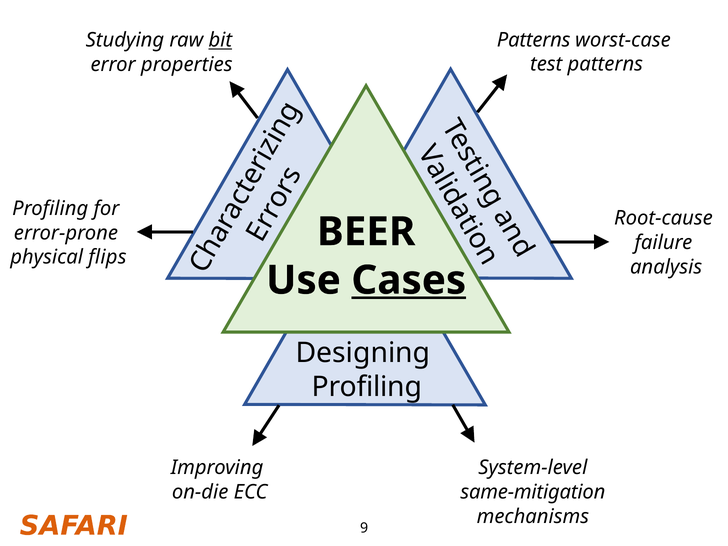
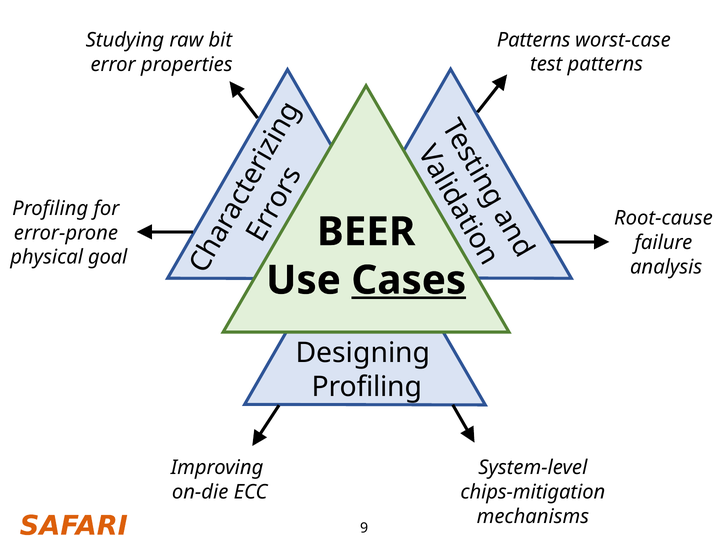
bit underline: present -> none (220, 40)
flips: flips -> goal (108, 257)
same-mitigation: same-mitigation -> chips-mitigation (533, 492)
